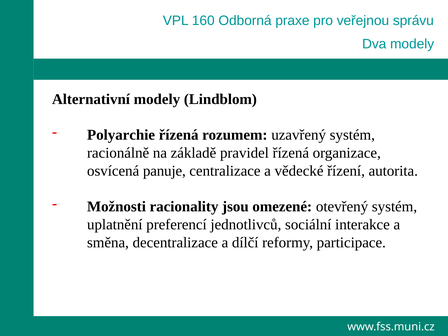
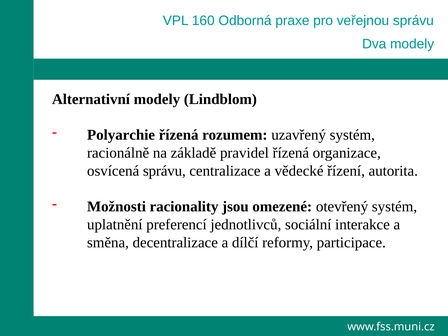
osvícená panuje: panuje -> správu (164, 171)
